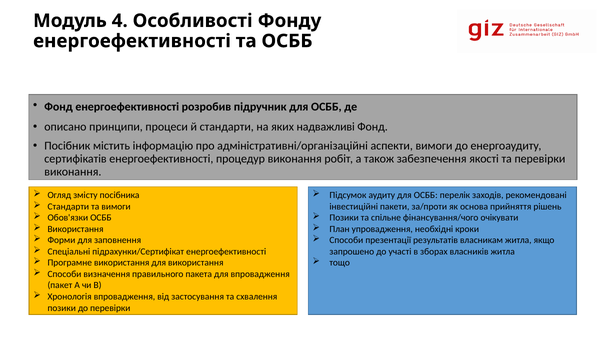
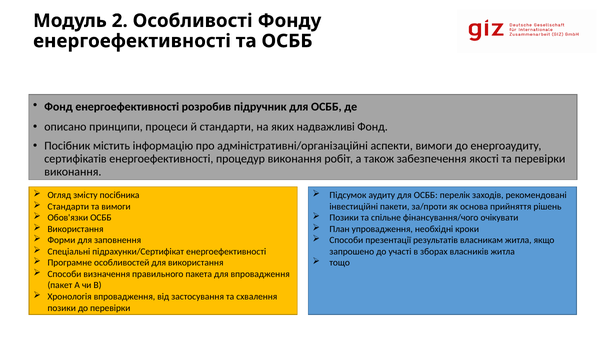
4: 4 -> 2 (120, 21)
Програмне використання: використання -> особливостей (122, 263)
